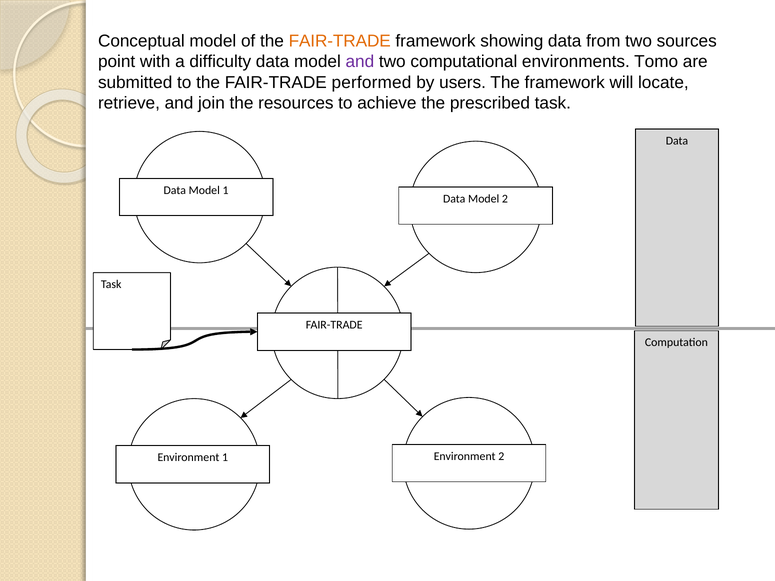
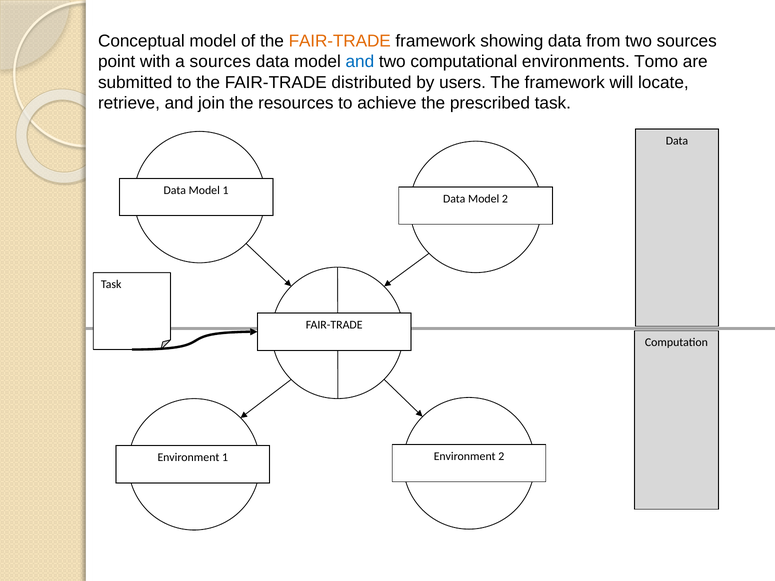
a difficulty: difficulty -> sources (220, 62)
and colour: purple -> blue (360, 62)
performed: performed -> distributed (372, 82)
